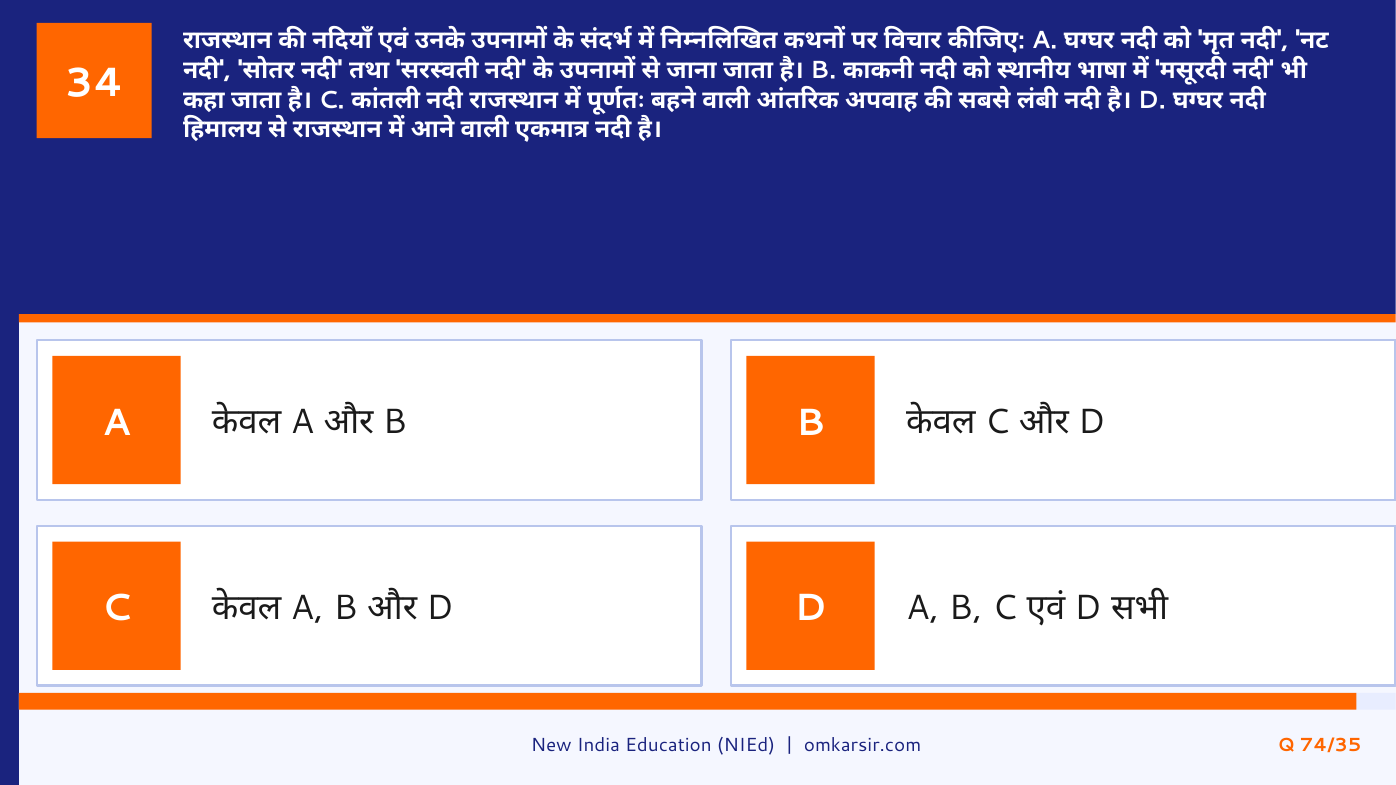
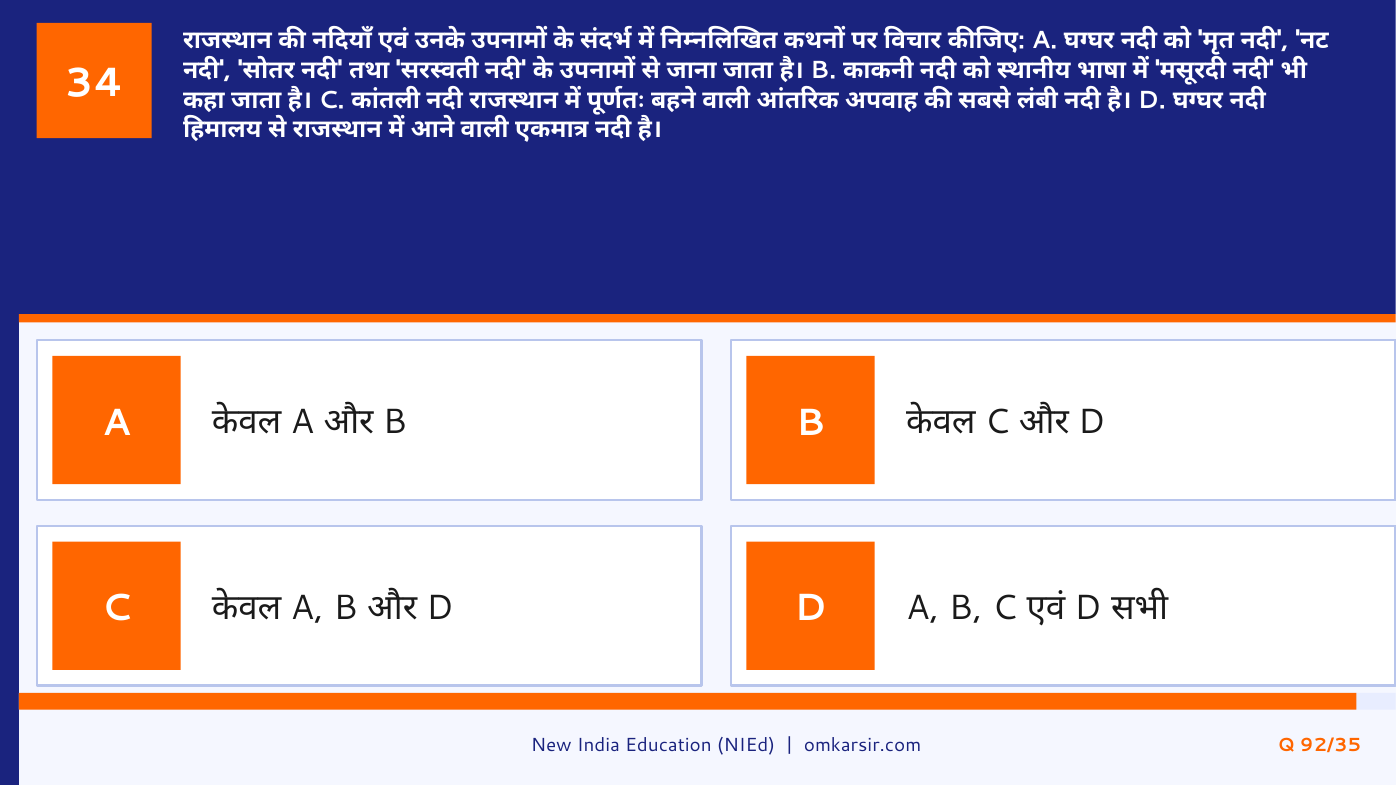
74/35: 74/35 -> 92/35 (1331, 746)
